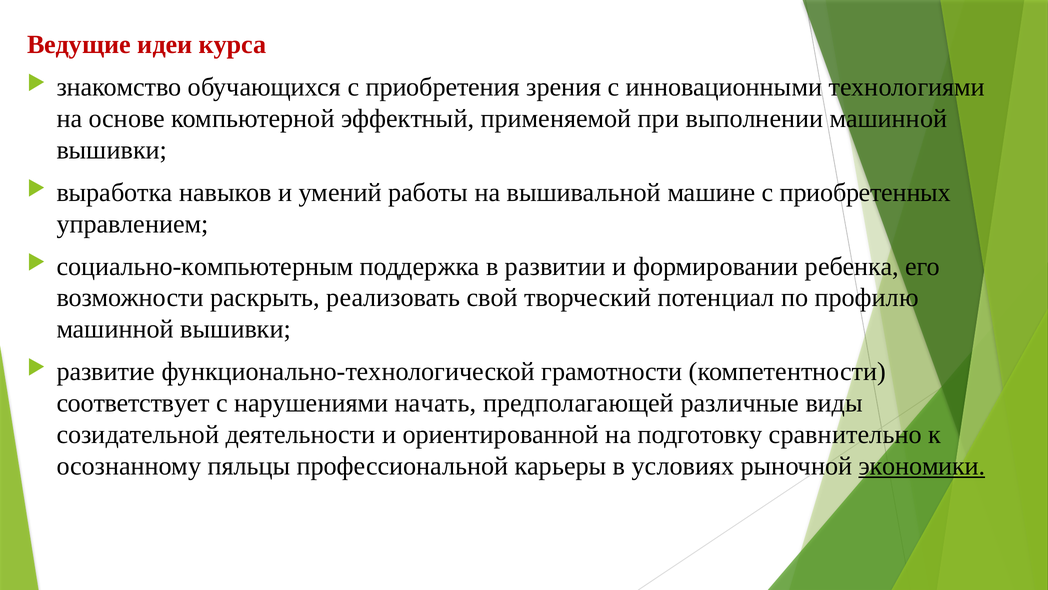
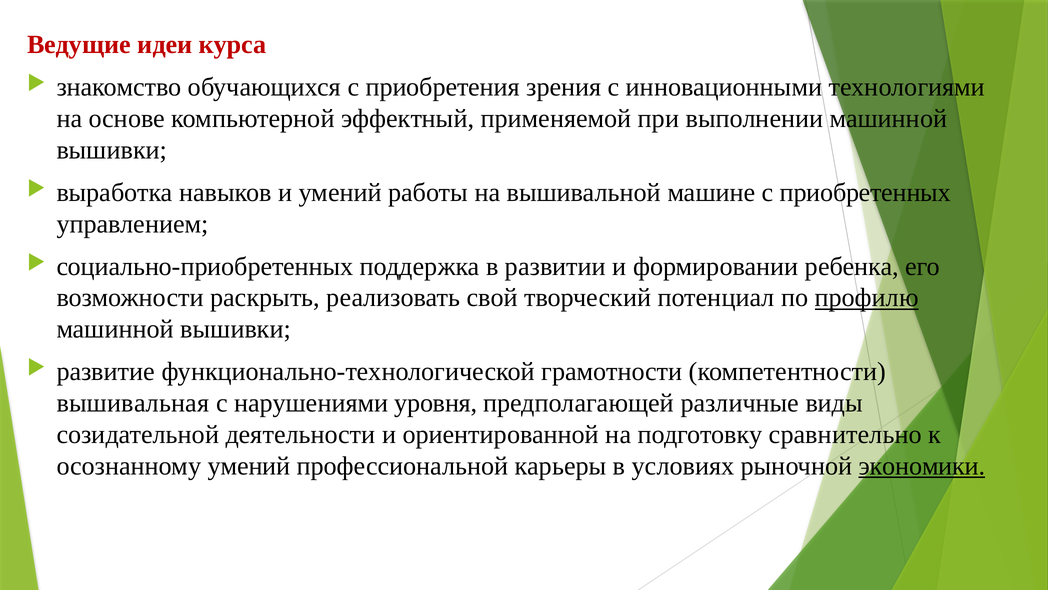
социально-компьютерным: социально-компьютерным -> социально-приобретенных (205, 266)
профилю underline: none -> present (867, 298)
соответствует: соответствует -> вышивальная (133, 403)
начать: начать -> уровня (436, 403)
осознанному пяльцы: пяльцы -> умений (249, 466)
